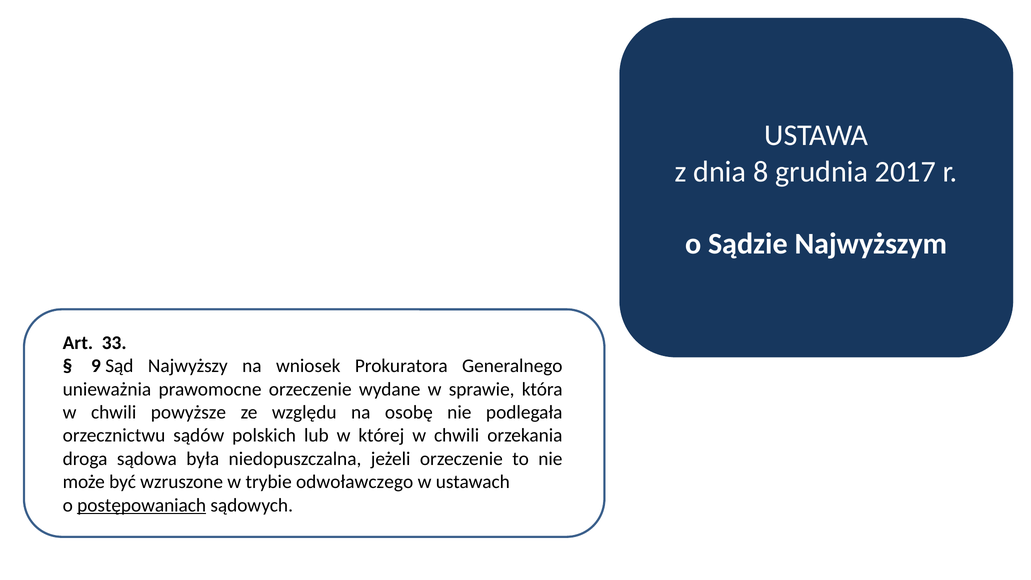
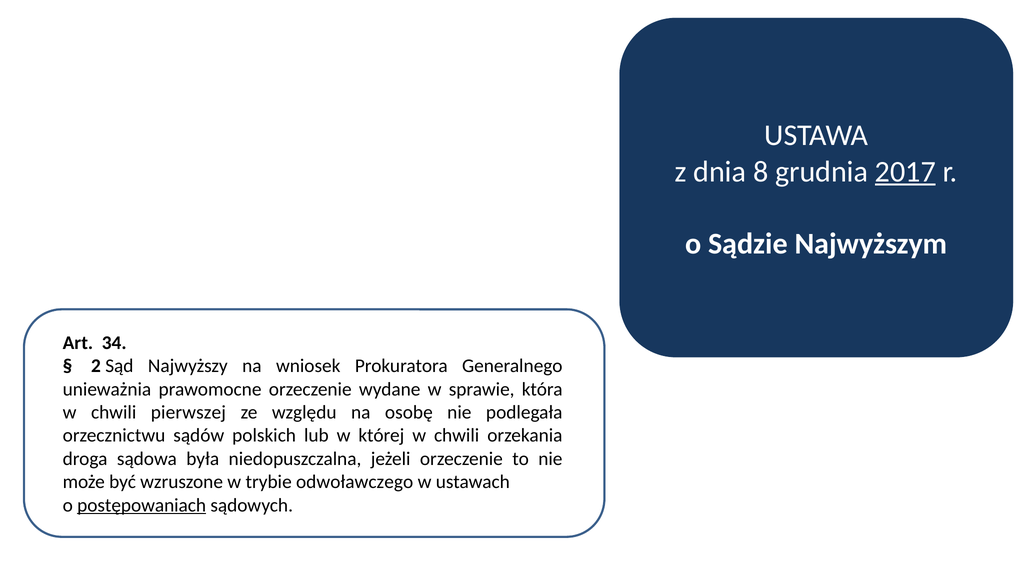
2017 underline: none -> present (905, 172)
33: 33 -> 34 (114, 343)
9: 9 -> 2 (96, 366)
powyższe: powyższe -> pierwszej (188, 412)
